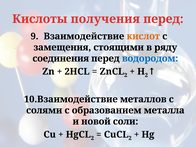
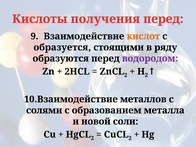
замещения: замещения -> образуется (62, 47)
соединения: соединения -> образуются (61, 58)
водородом colour: blue -> purple (150, 58)
